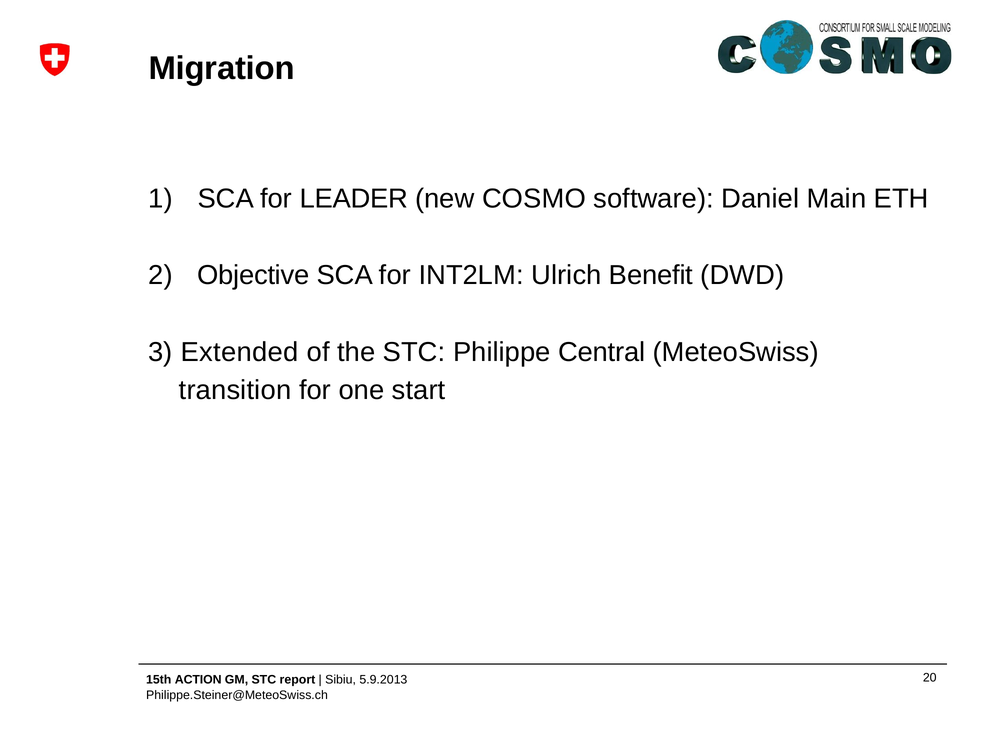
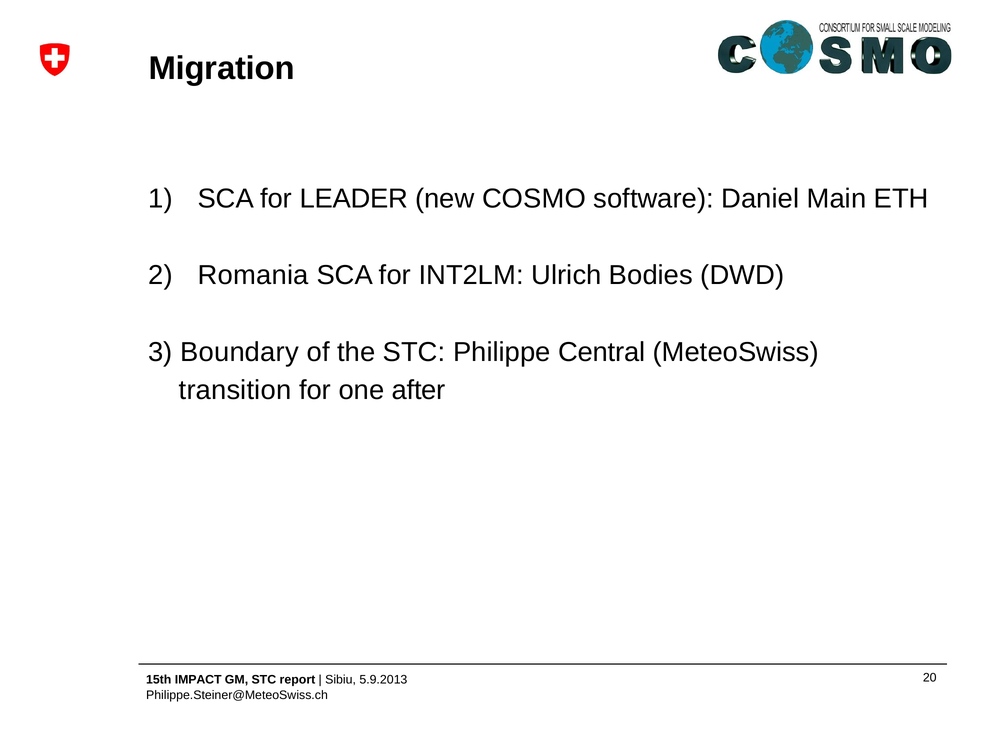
Objective: Objective -> Romania (253, 276)
Benefit: Benefit -> Bodies (651, 276)
Extended: Extended -> Boundary (240, 352)
start: start -> after (419, 391)
ACTION: ACTION -> IMPACT (198, 680)
